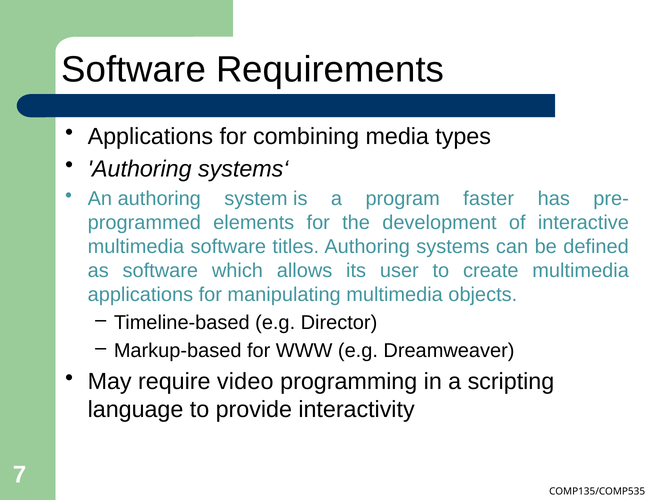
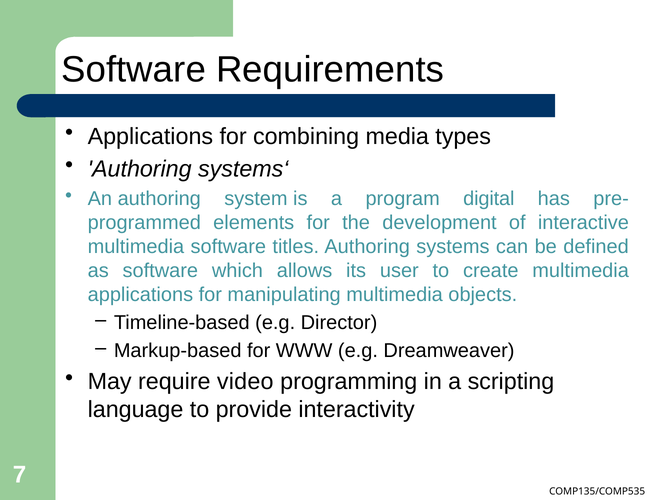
faster: faster -> digital (489, 199)
